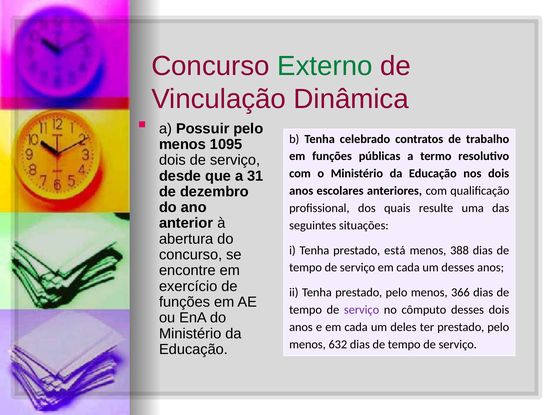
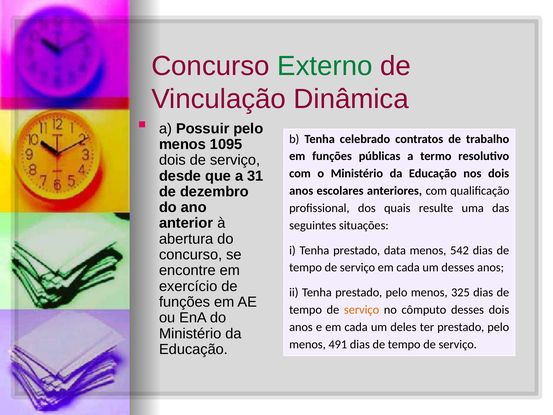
está: está -> data (395, 250)
388: 388 -> 542 (460, 250)
366: 366 -> 325 (460, 292)
serviço colour: purple -> orange (362, 310)
632: 632 -> 491 (338, 344)
